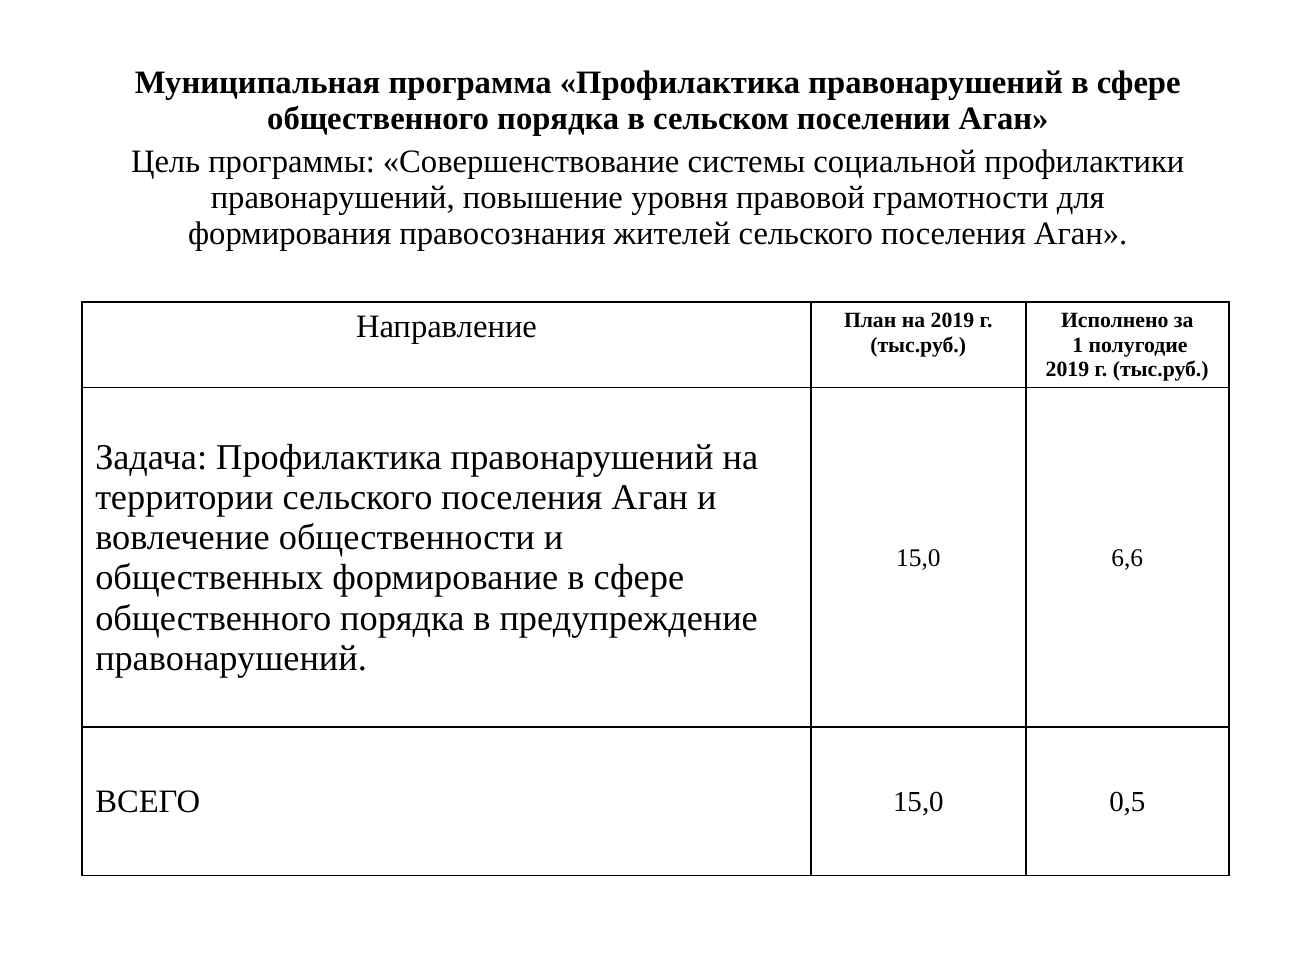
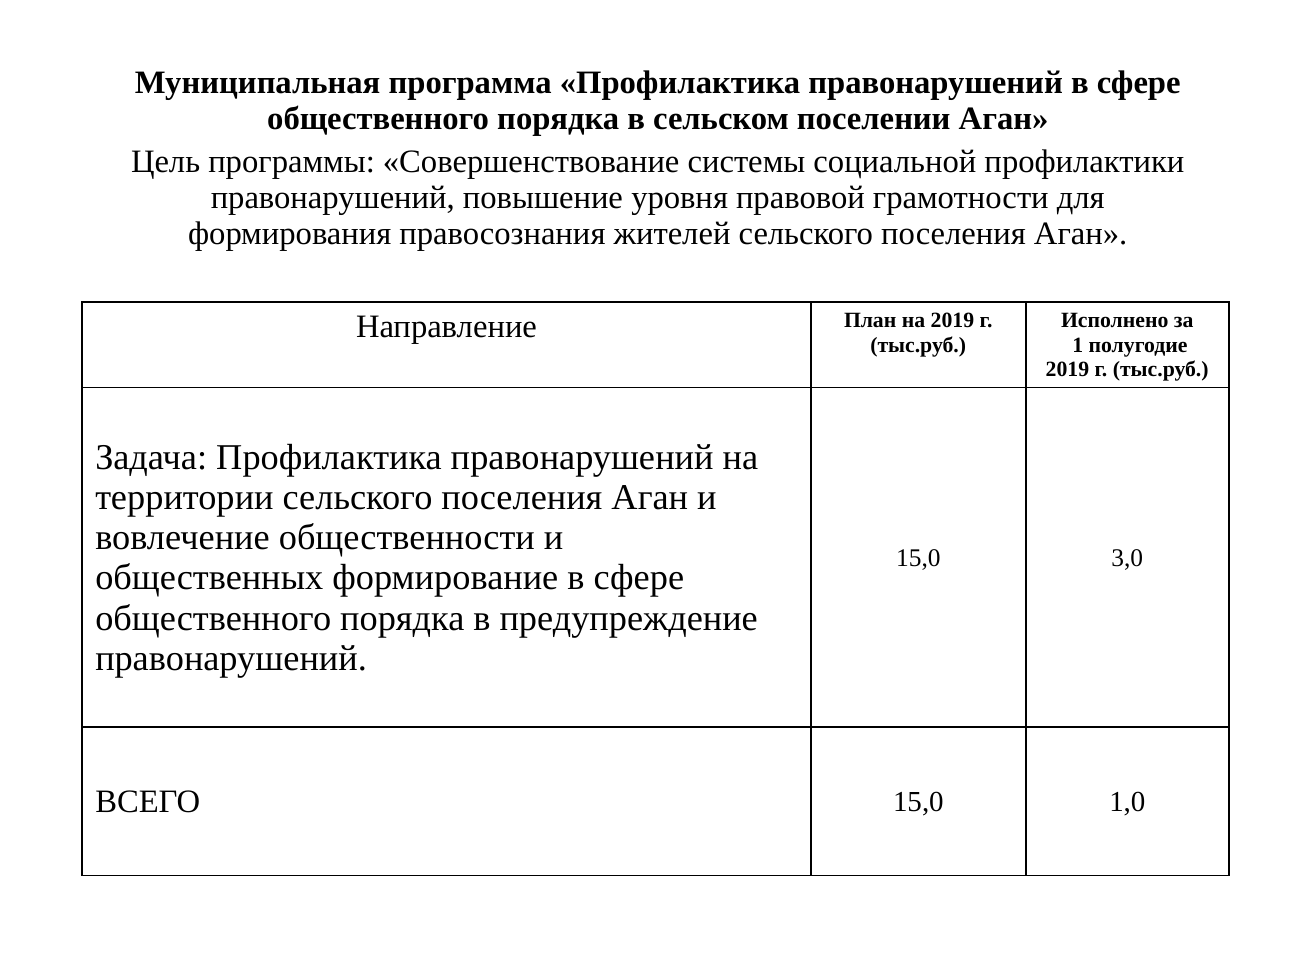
6,6: 6,6 -> 3,0 (1127, 557)
0,5: 0,5 -> 1,0 (1127, 801)
